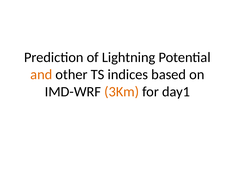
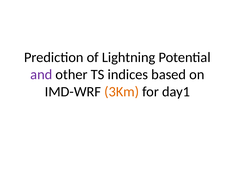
and colour: orange -> purple (41, 75)
